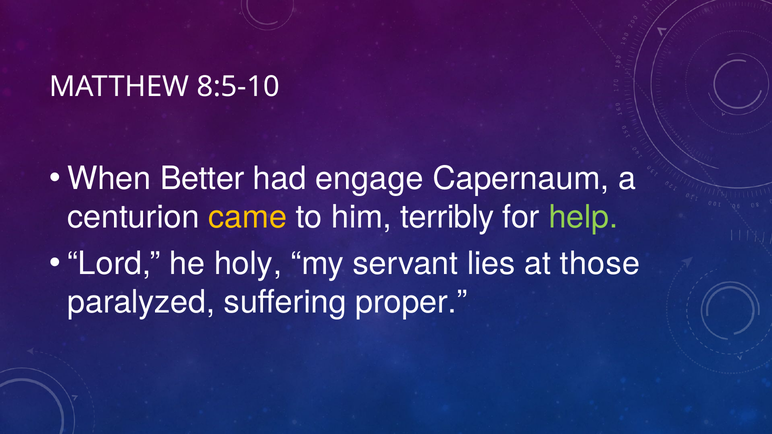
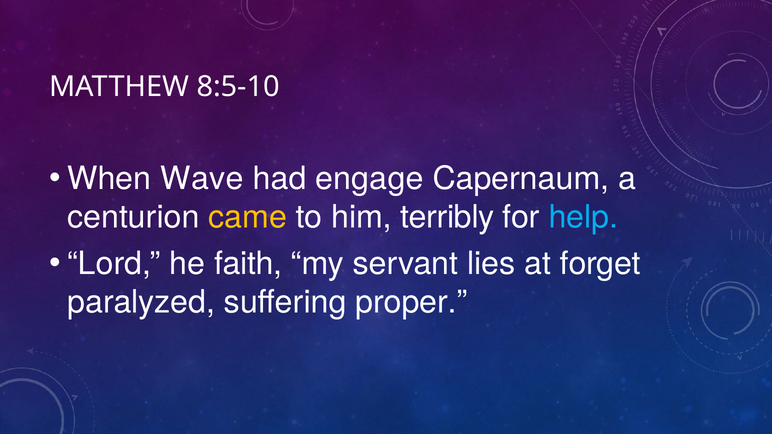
Better: Better -> Wave (202, 179)
help colour: light green -> light blue (583, 217)
holy: holy -> faith (248, 264)
those: those -> forget (600, 264)
